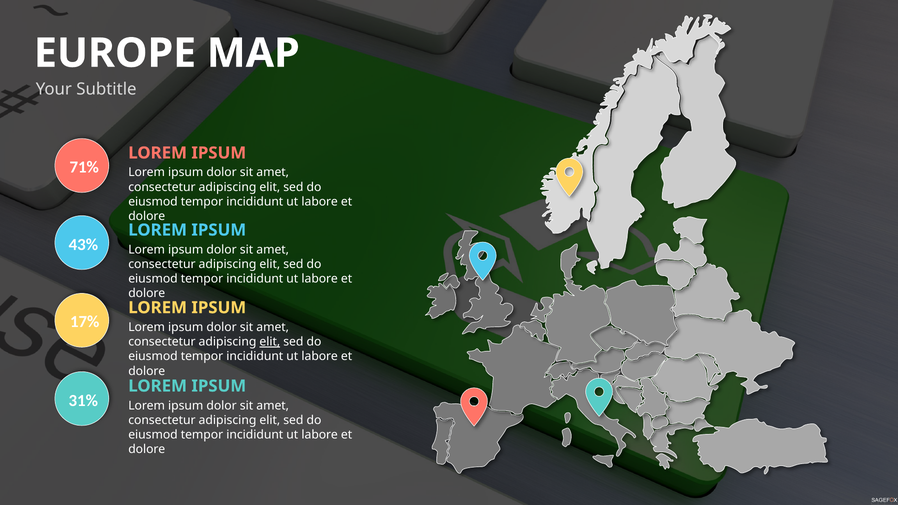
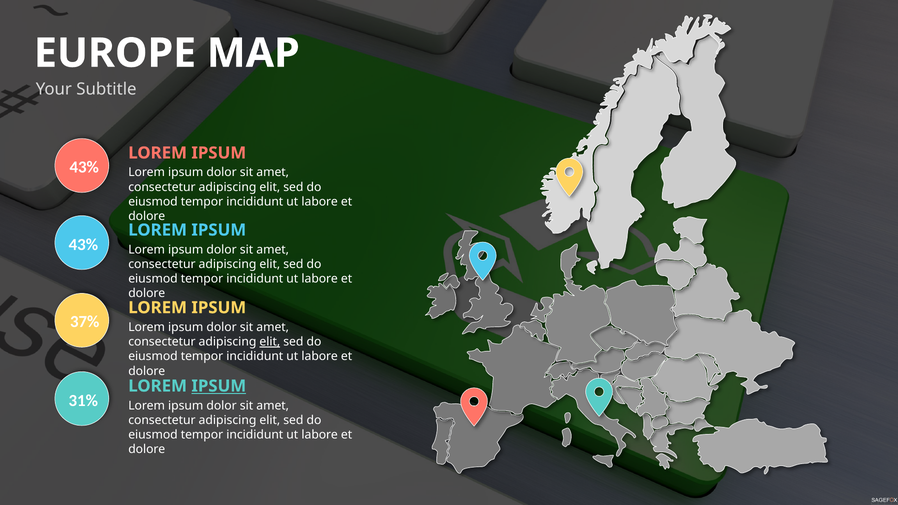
71%: 71% -> 43% (84, 167)
17%: 17% -> 37% (85, 322)
IPSUM underline: none -> present (219, 386)
